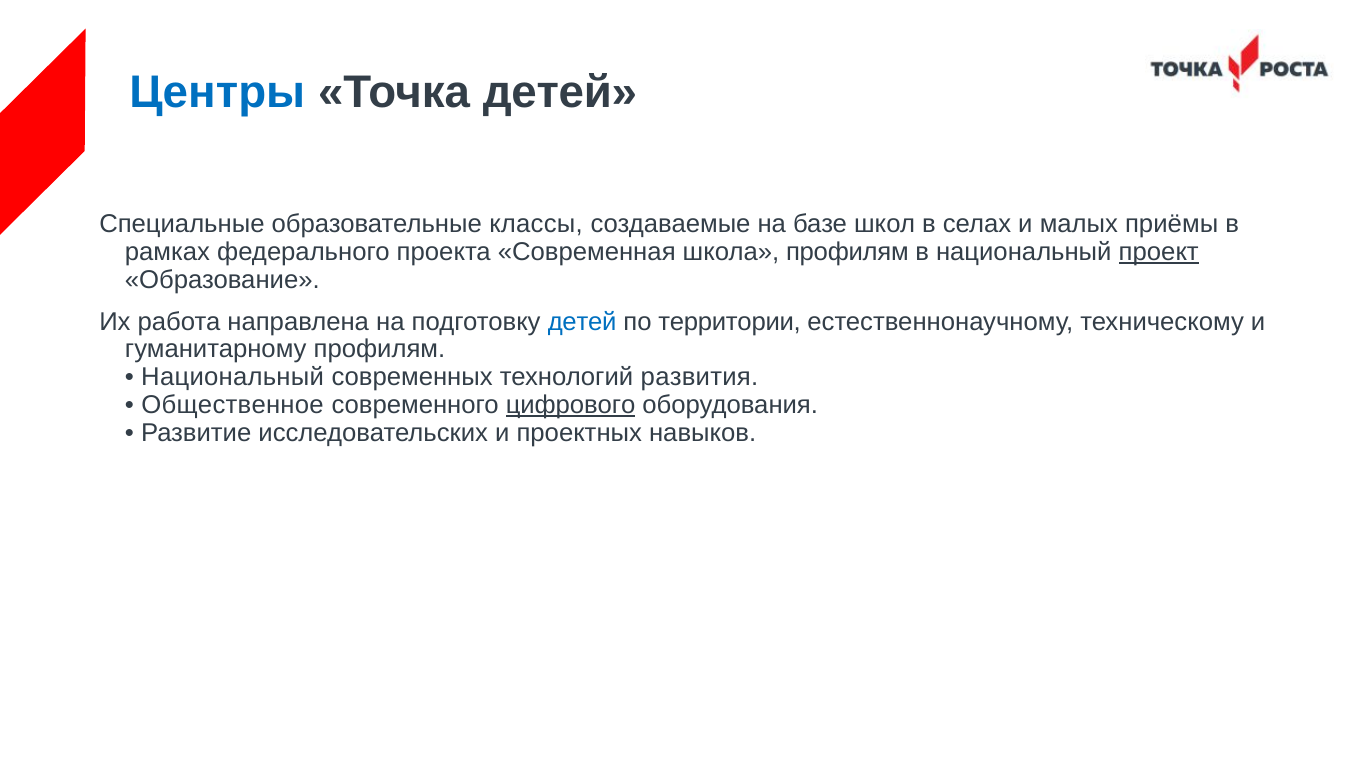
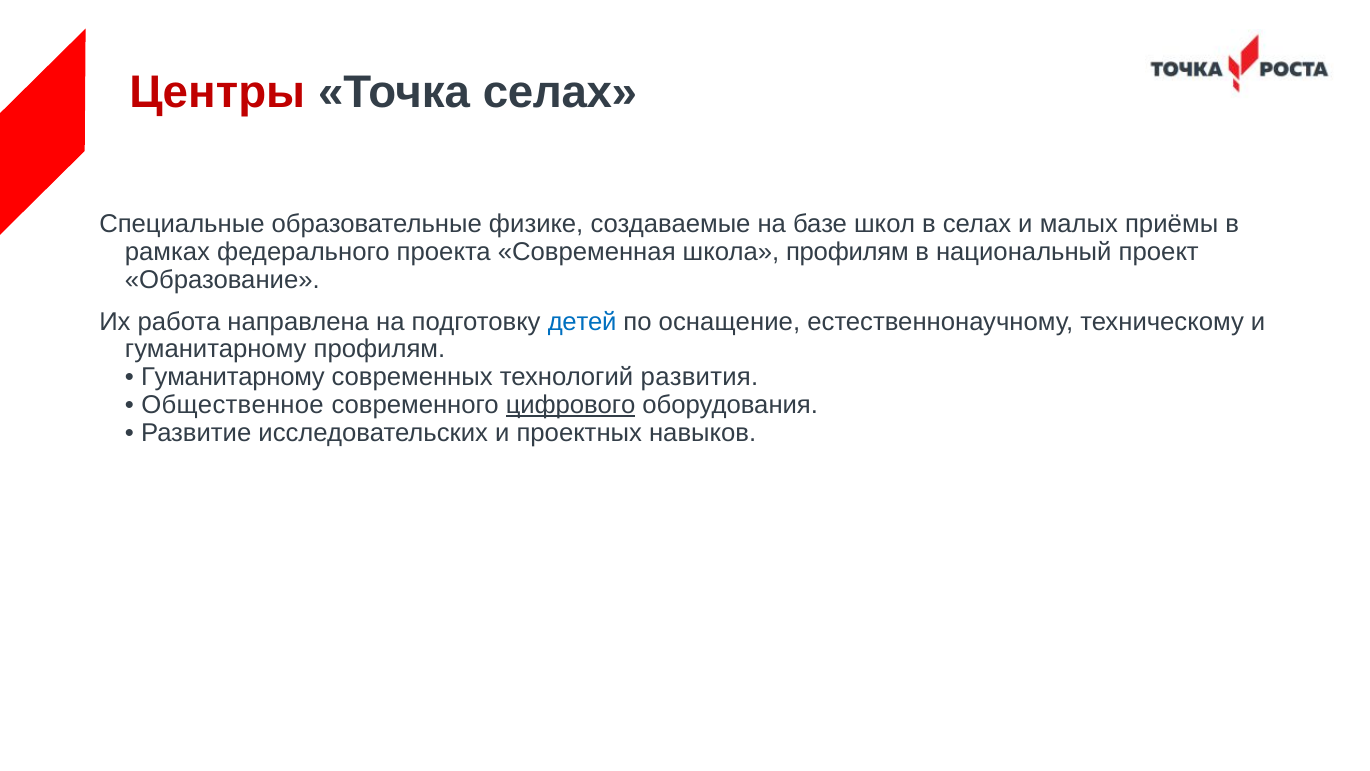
Центры colour: blue -> red (217, 92)
Точка детей: детей -> селах (560, 92)
классы: классы -> физике (536, 224)
проект underline: present -> none (1159, 252)
территории: территории -> оснащение (729, 322)
Национальный: Национальный -> Гуманитарному (233, 377)
